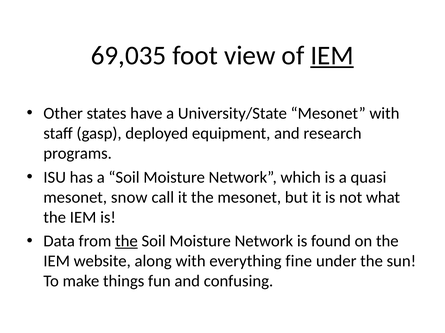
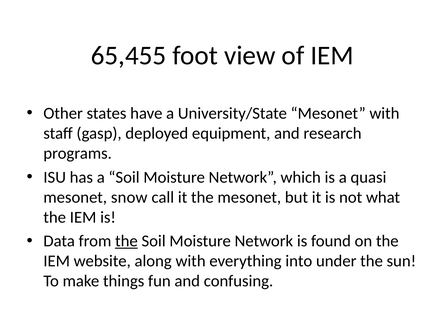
69,035: 69,035 -> 65,455 (129, 56)
IEM underline: present -> none (332, 56)
fine: fine -> into (299, 262)
